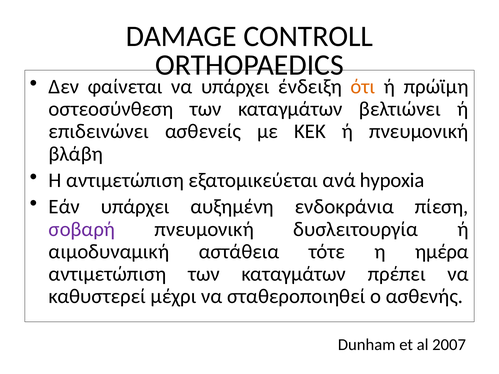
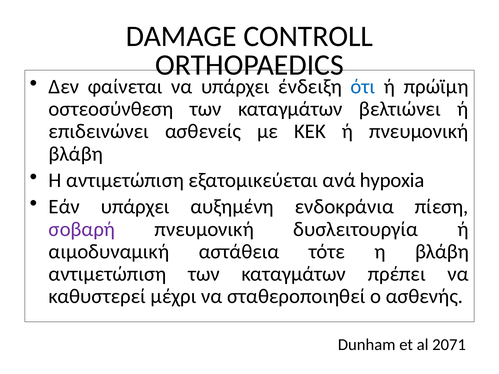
ότι colour: orange -> blue (363, 87)
η ημέρα: ημέρα -> βλάβη (442, 252)
2007: 2007 -> 2071 (449, 345)
